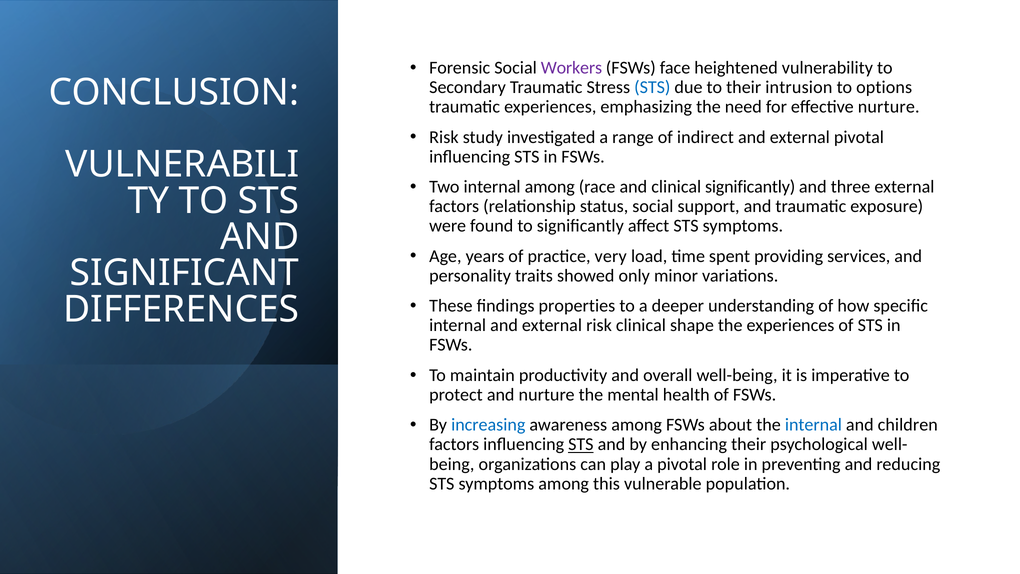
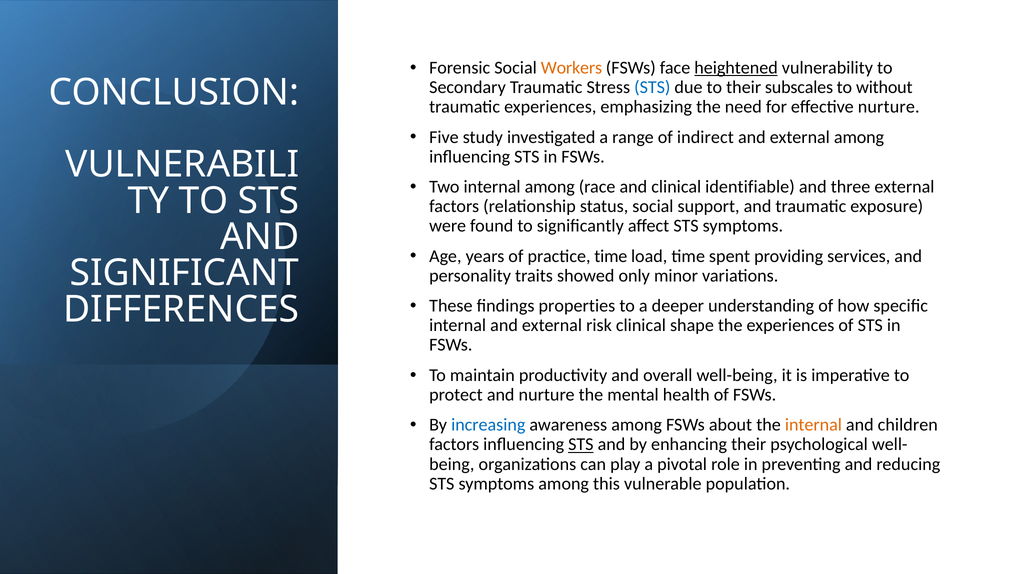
Workers colour: purple -> orange (571, 68)
heightened underline: none -> present (736, 68)
intrusion: intrusion -> subscales (799, 87)
options: options -> without (884, 87)
Risk: Risk -> Five (444, 137)
external pivotal: pivotal -> among (859, 137)
clinical significantly: significantly -> identifiable (750, 187)
practice very: very -> time (611, 256)
internal colour: blue -> orange (813, 425)
